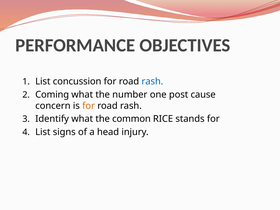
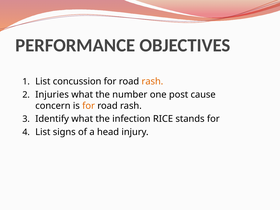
rash colour: blue -> orange (152, 81)
Coming: Coming -> Injuries (52, 95)
common: common -> infection (131, 119)
